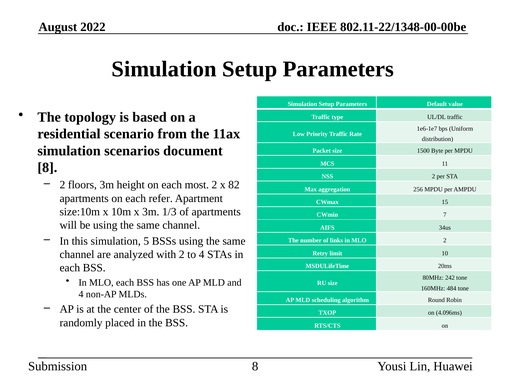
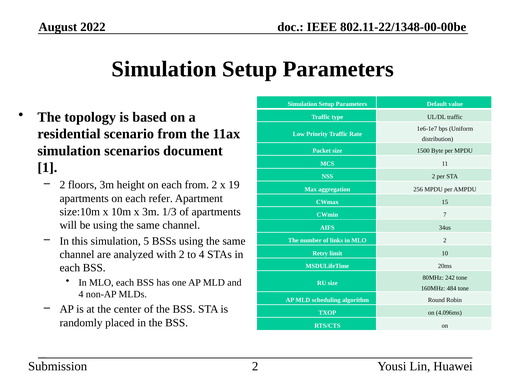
8: 8 -> 1 (47, 168)
each most: most -> from (197, 185)
82: 82 -> 19 (234, 185)
8: 8 -> 2 (255, 367)
